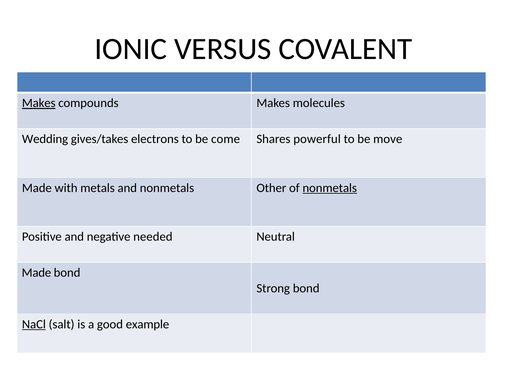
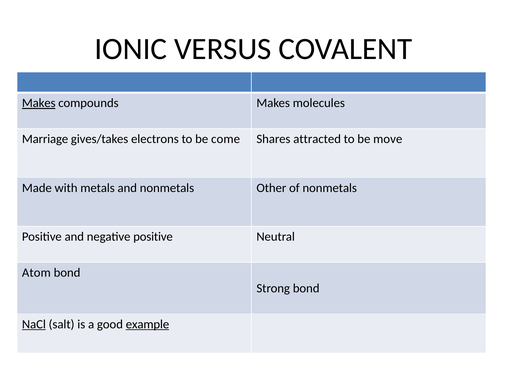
Wedding: Wedding -> Marriage (45, 139)
powerful: powerful -> attracted (317, 139)
nonmetals underline: present -> none (330, 188)
negative needed: needed -> positive (153, 237)
Made: Made -> Atom (36, 273)
example underline: none -> present (147, 324)
